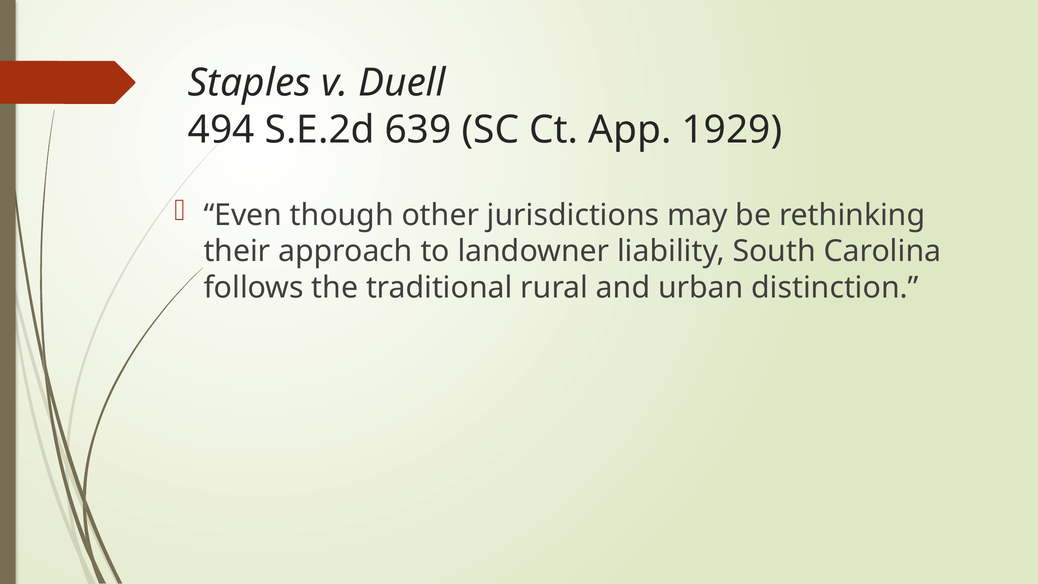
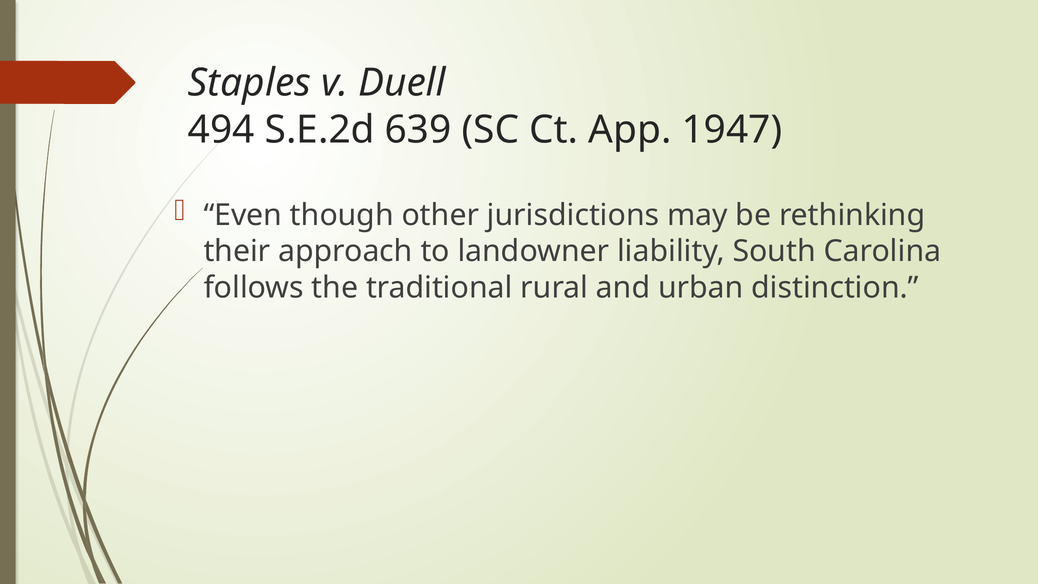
1929: 1929 -> 1947 (732, 130)
